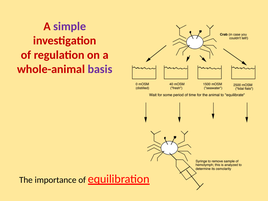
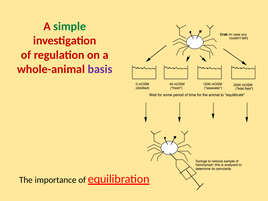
simple colour: purple -> green (70, 26)
